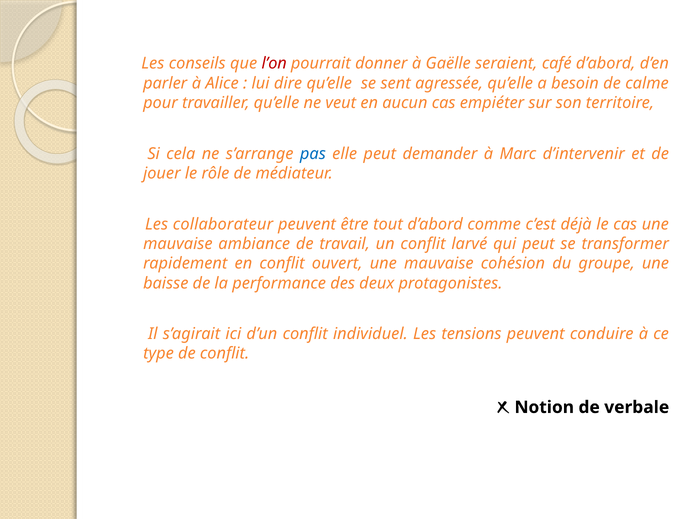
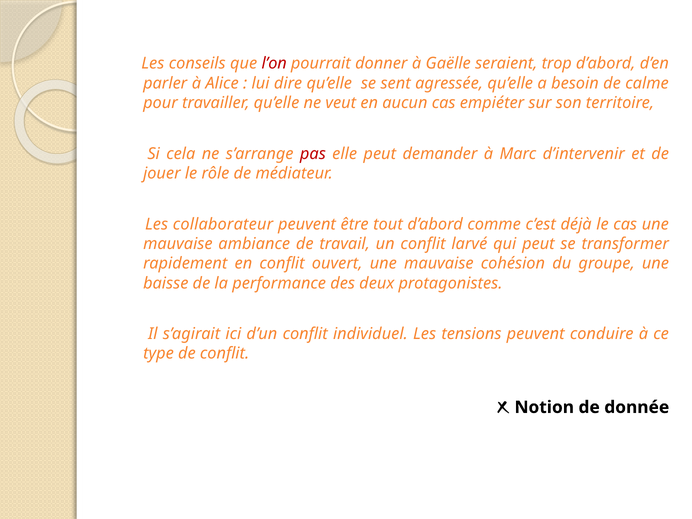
café: café -> trop (557, 63)
pas colour: blue -> red (313, 154)
verbale: verbale -> donnée (637, 407)
